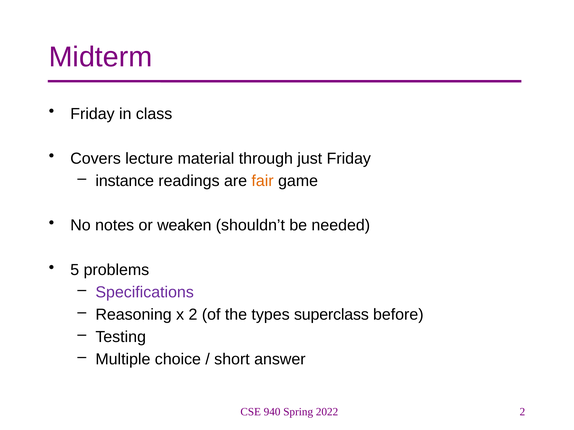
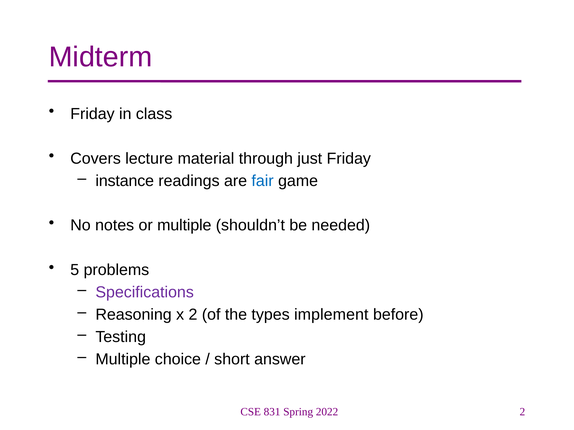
fair colour: orange -> blue (263, 181)
or weaken: weaken -> multiple (184, 226)
superclass: superclass -> implement (331, 315)
940: 940 -> 831 (272, 412)
